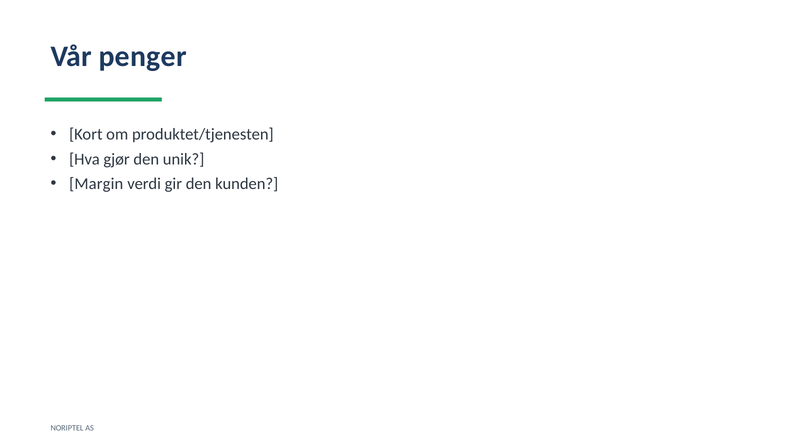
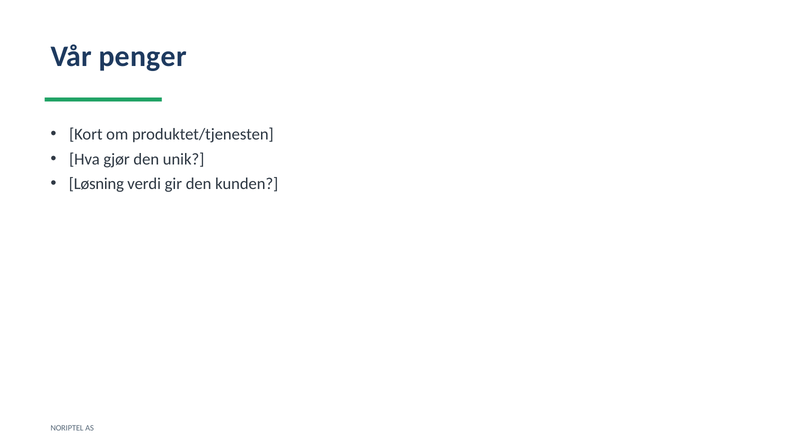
Margin: Margin -> Løsning (96, 184)
